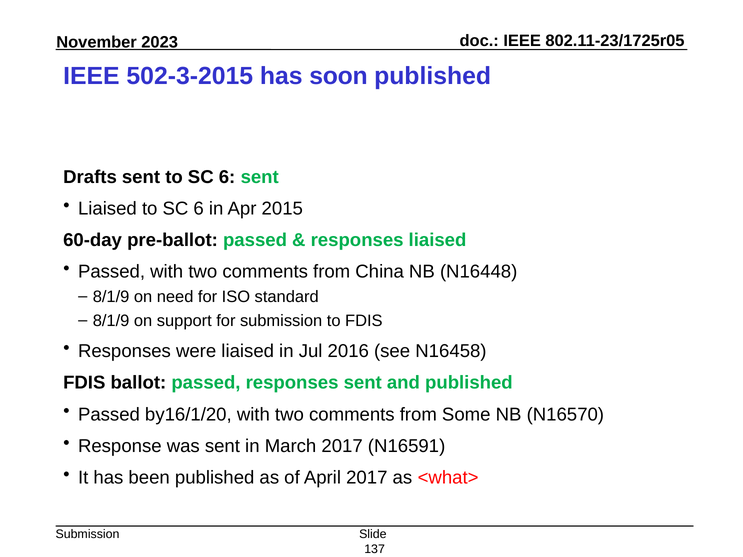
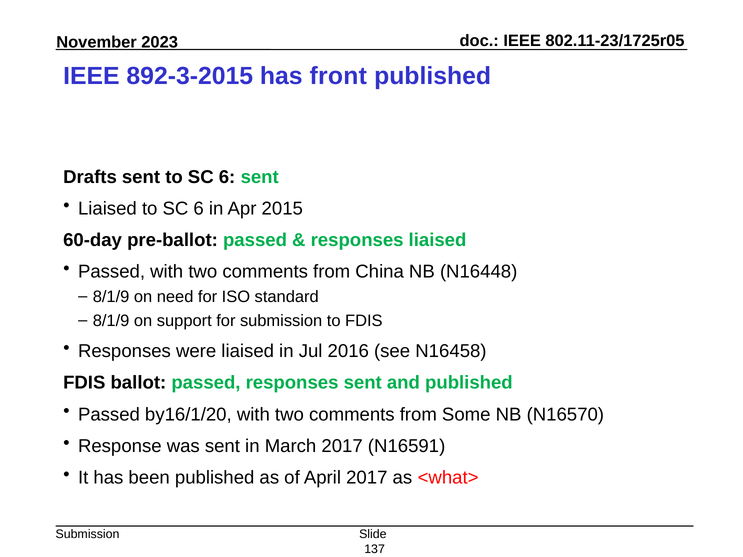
502-3-2015: 502-3-2015 -> 892-3-2015 (190, 76)
soon: soon -> front (338, 76)
